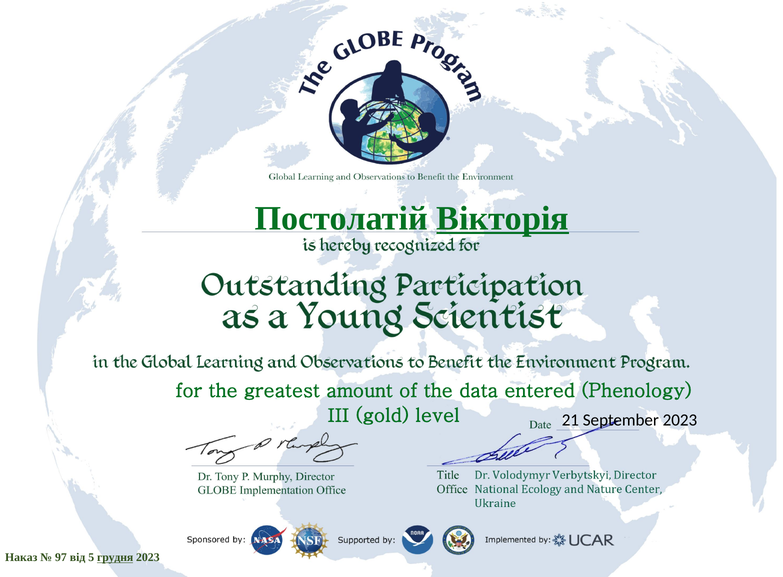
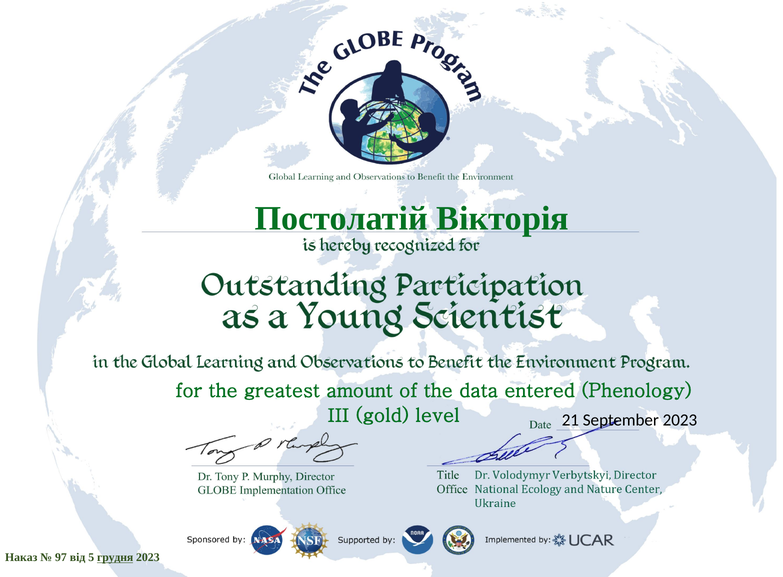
Вікторія underline: present -> none (503, 218)
